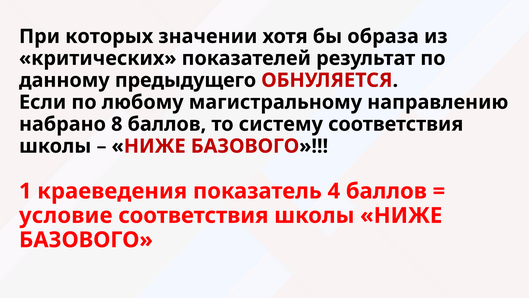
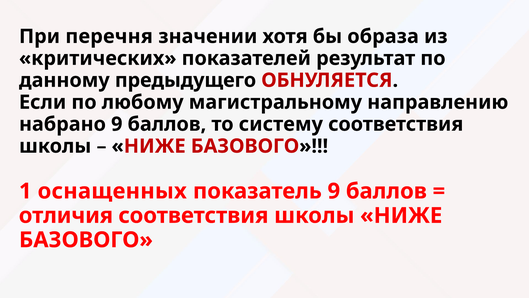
которых: которых -> перечня (109, 36)
набрано 8: 8 -> 9 (117, 124)
краеведения: краеведения -> оснащенных (112, 191)
показатель 4: 4 -> 9 (334, 191)
условие: условие -> отличия (66, 215)
